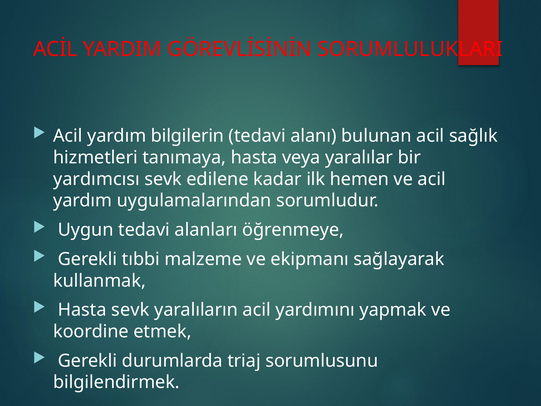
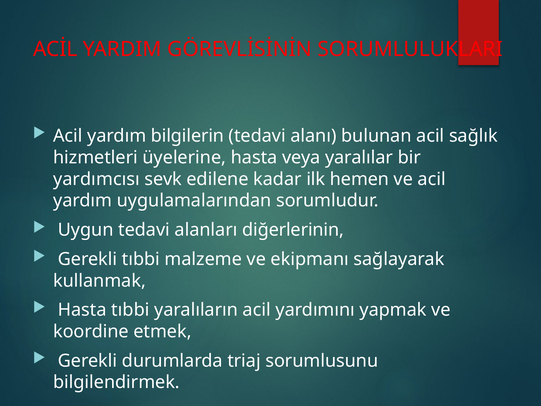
tanımaya: tanımaya -> üyelerine (184, 157)
öğrenmeye: öğrenmeye -> diğerlerinin (293, 230)
Hasta sevk: sevk -> tıbbi (130, 310)
